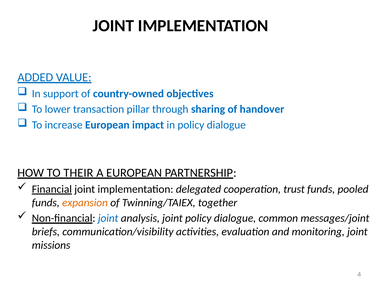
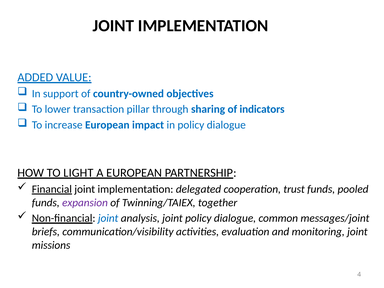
handover: handover -> indicators (262, 109)
THEIR: THEIR -> LIGHT (78, 173)
expansion colour: orange -> purple (85, 203)
